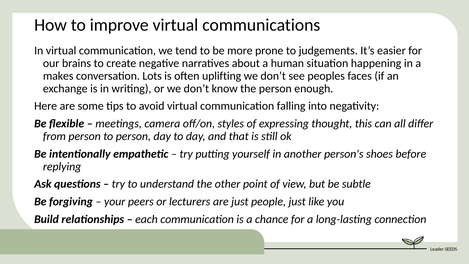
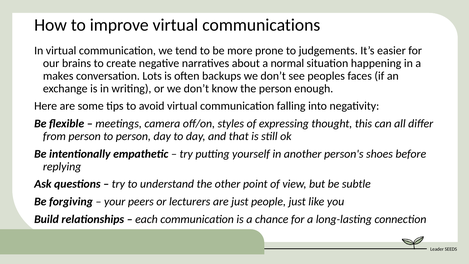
human: human -> normal (287, 63)
uplifting: uplifting -> backups (222, 76)
